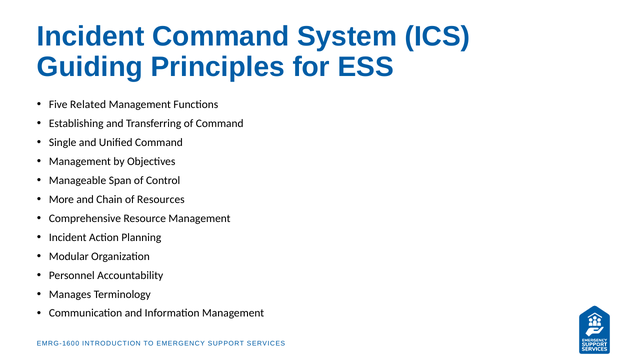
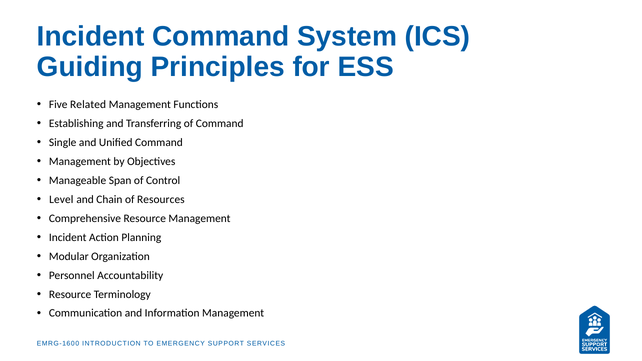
More: More -> Level (61, 199)
Manages: Manages -> Resource (70, 294)
